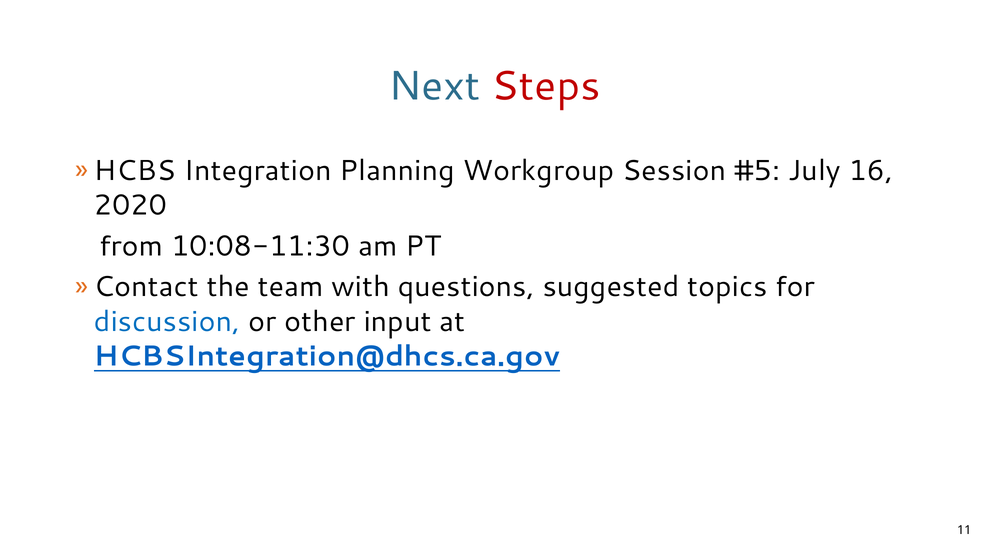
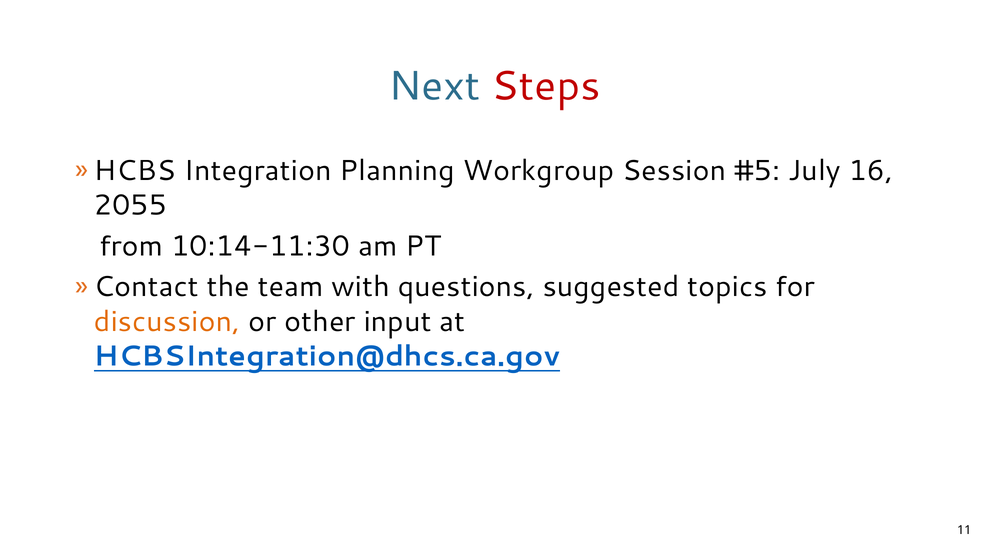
2020: 2020 -> 2055 (130, 205)
10:08-11:30: 10:08-11:30 -> 10:14-11:30 (261, 246)
discussion colour: blue -> orange (167, 322)
